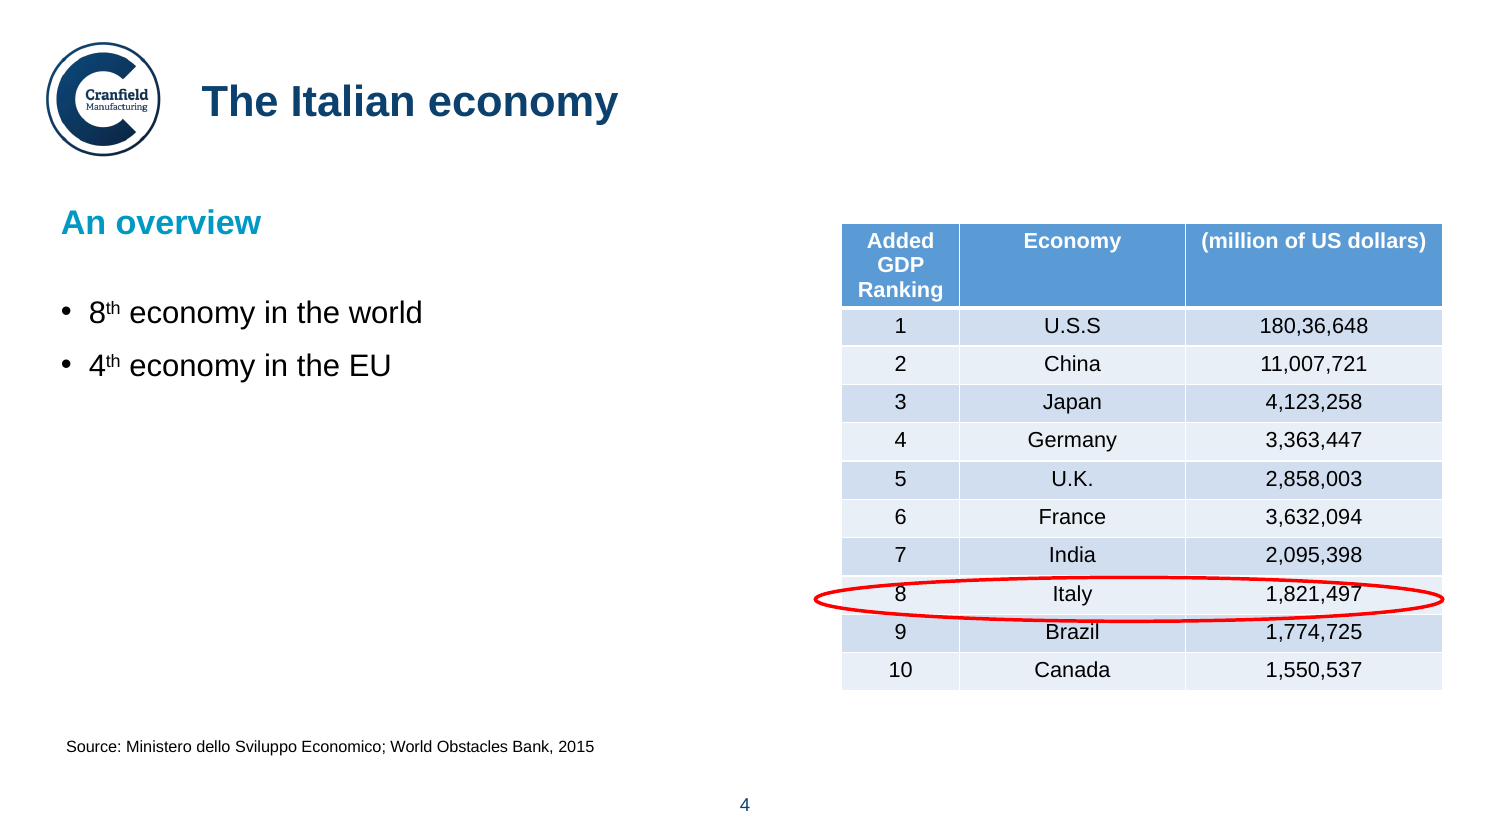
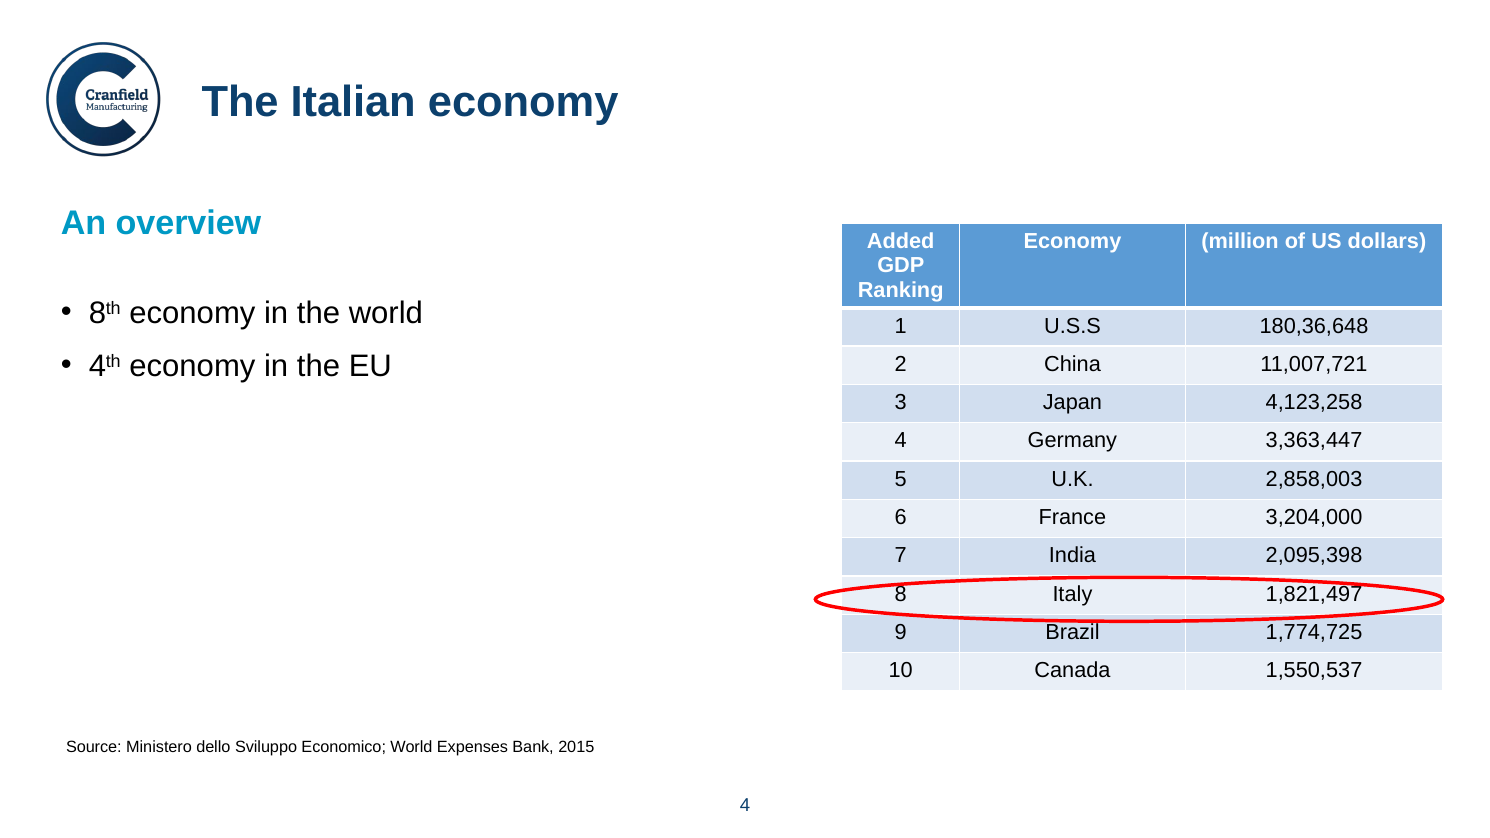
3,632,094: 3,632,094 -> 3,204,000 (1314, 518)
Obstacles: Obstacles -> Expenses (472, 747)
